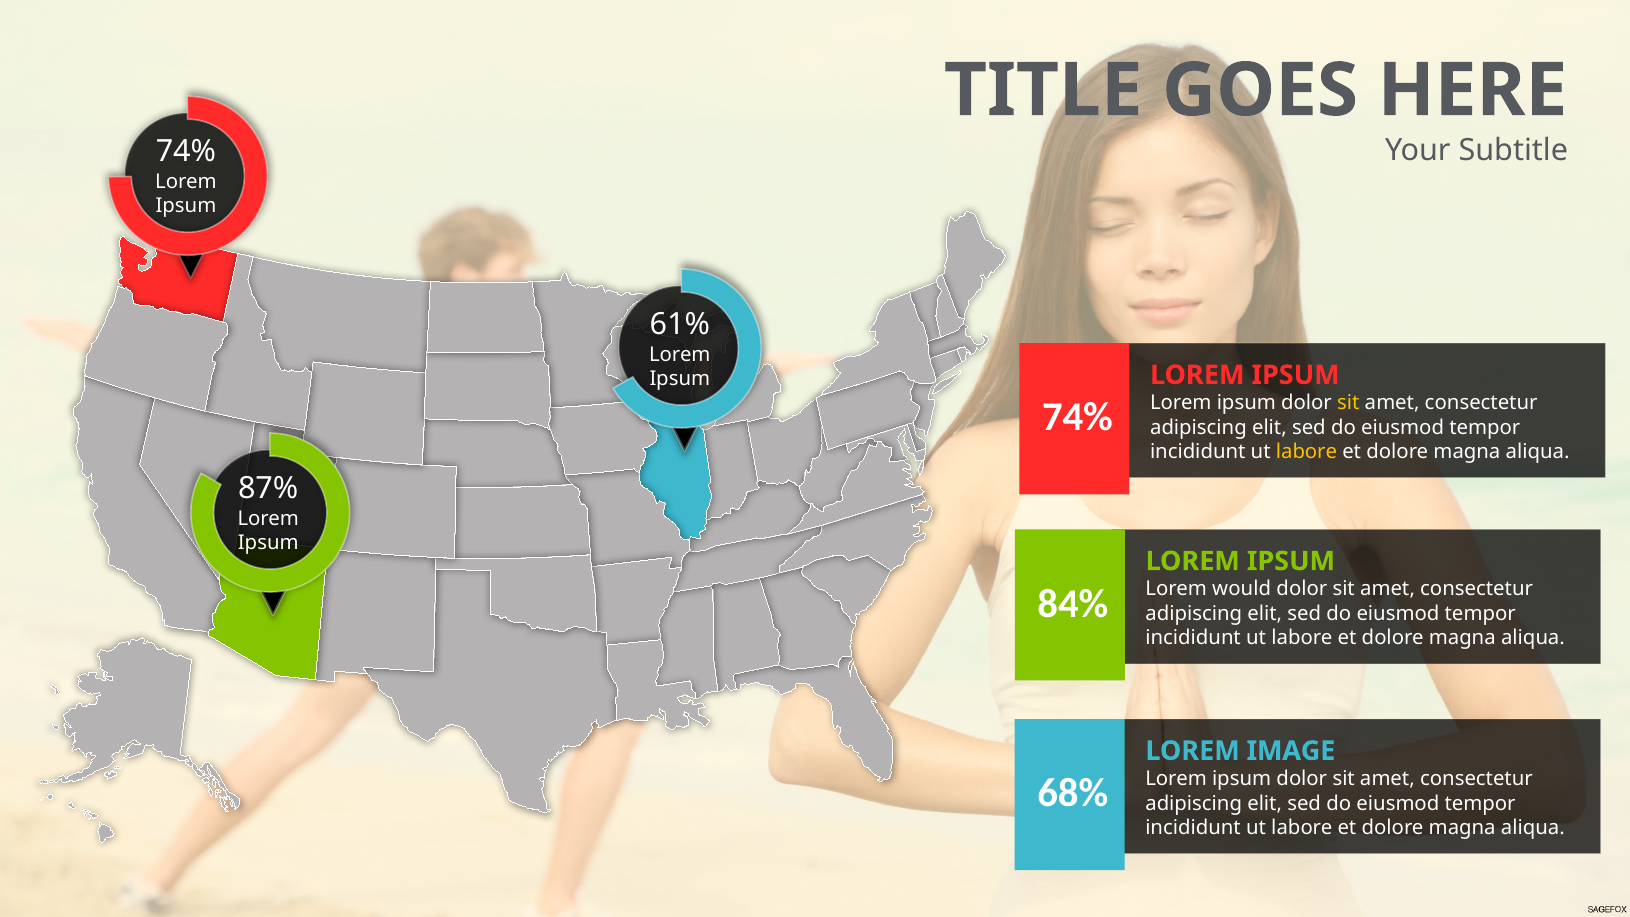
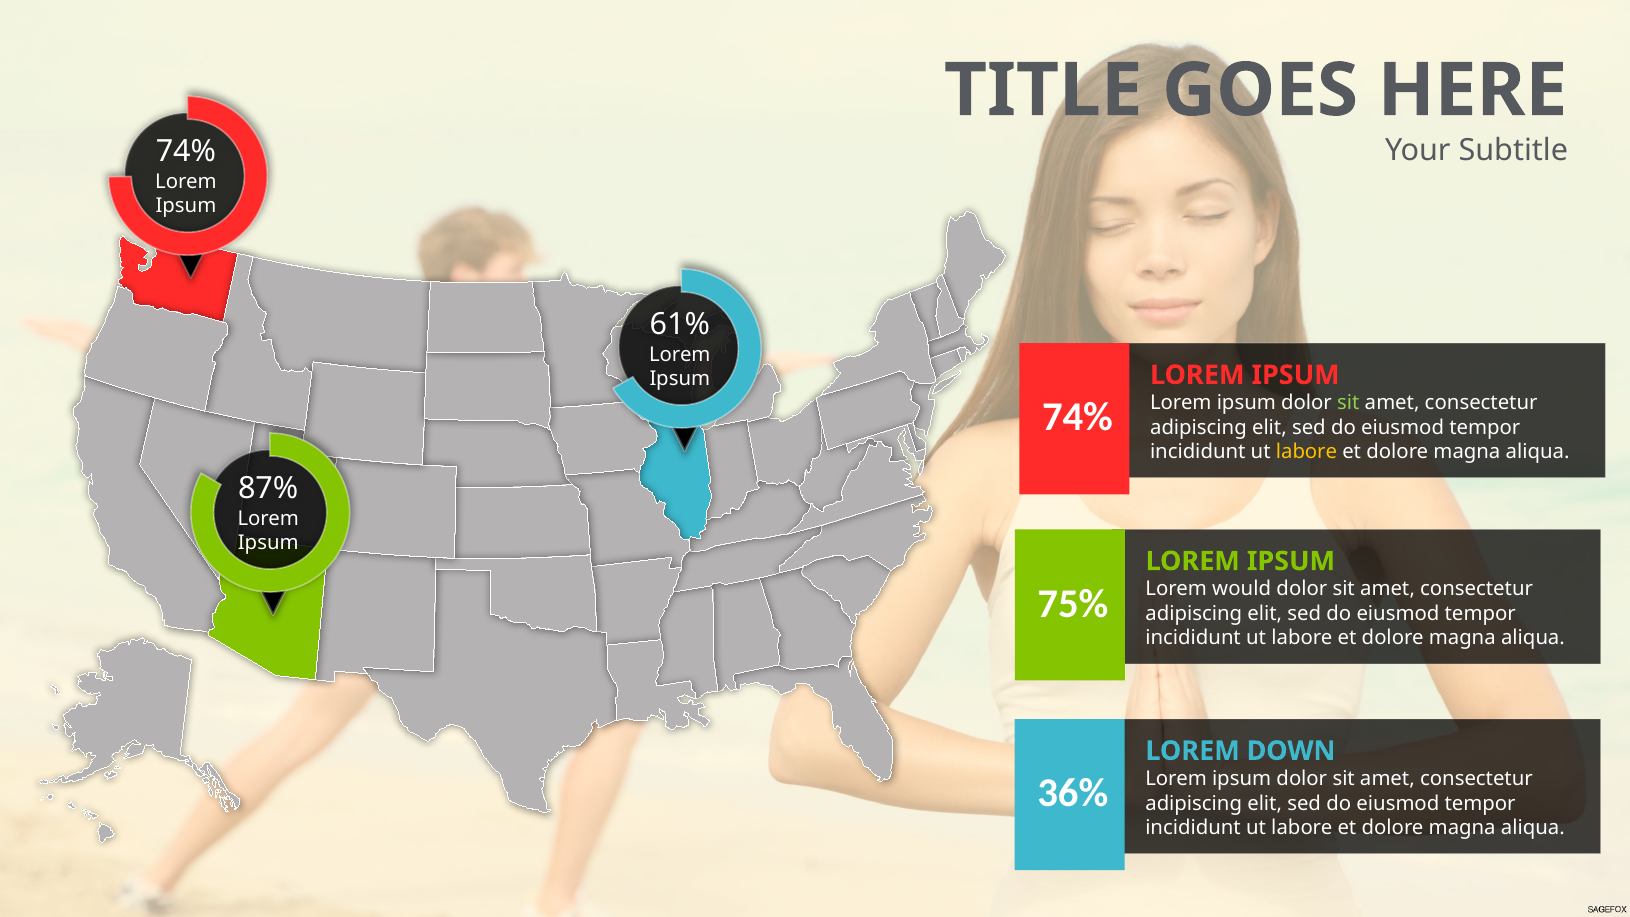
sit colour: yellow -> light green (1348, 403)
84%: 84% -> 75% (1073, 603)
IMAGE: IMAGE -> DOWN (1291, 751)
68%: 68% -> 36% (1073, 793)
